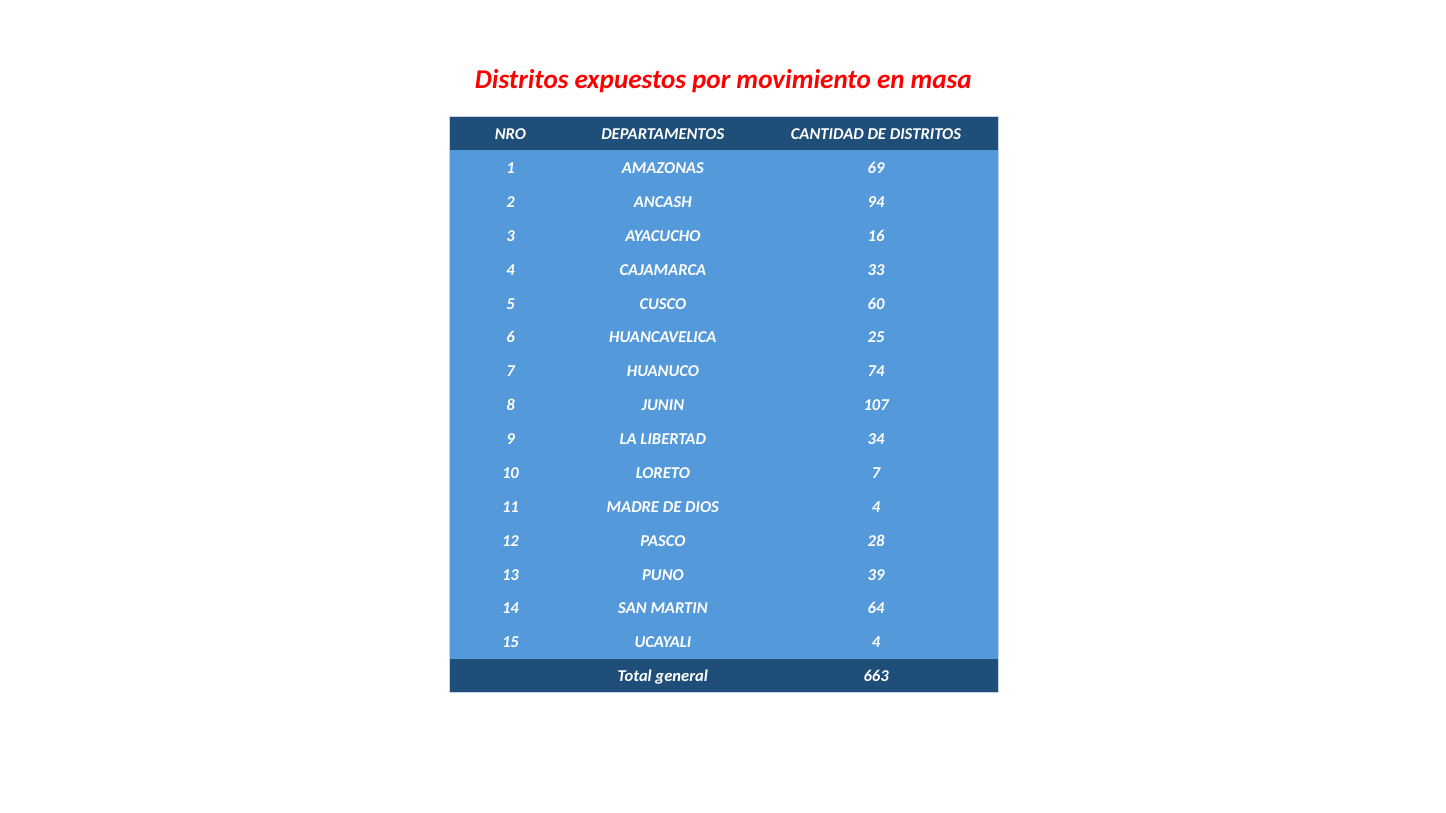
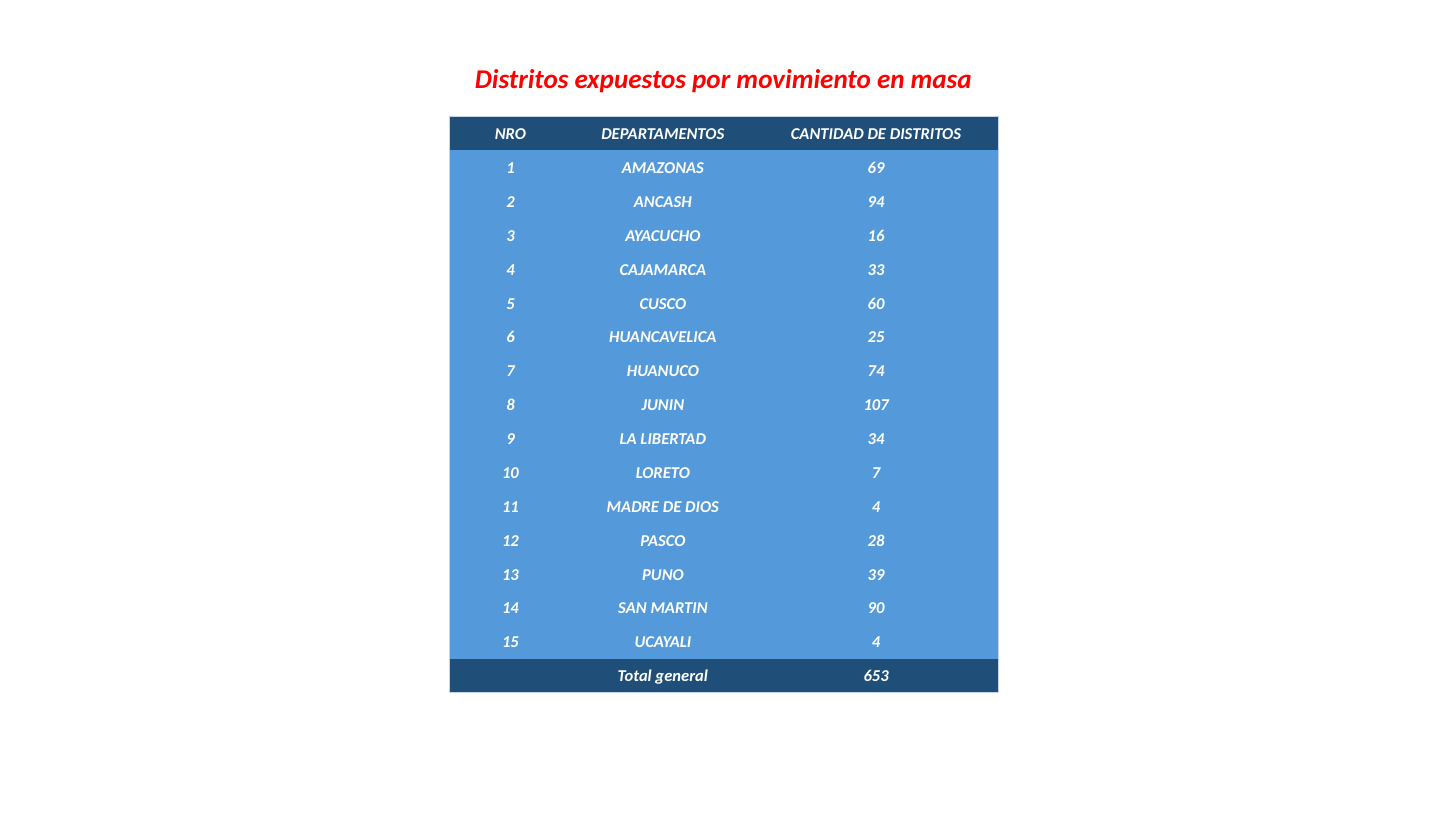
64: 64 -> 90 (876, 609)
663: 663 -> 653 (876, 677)
